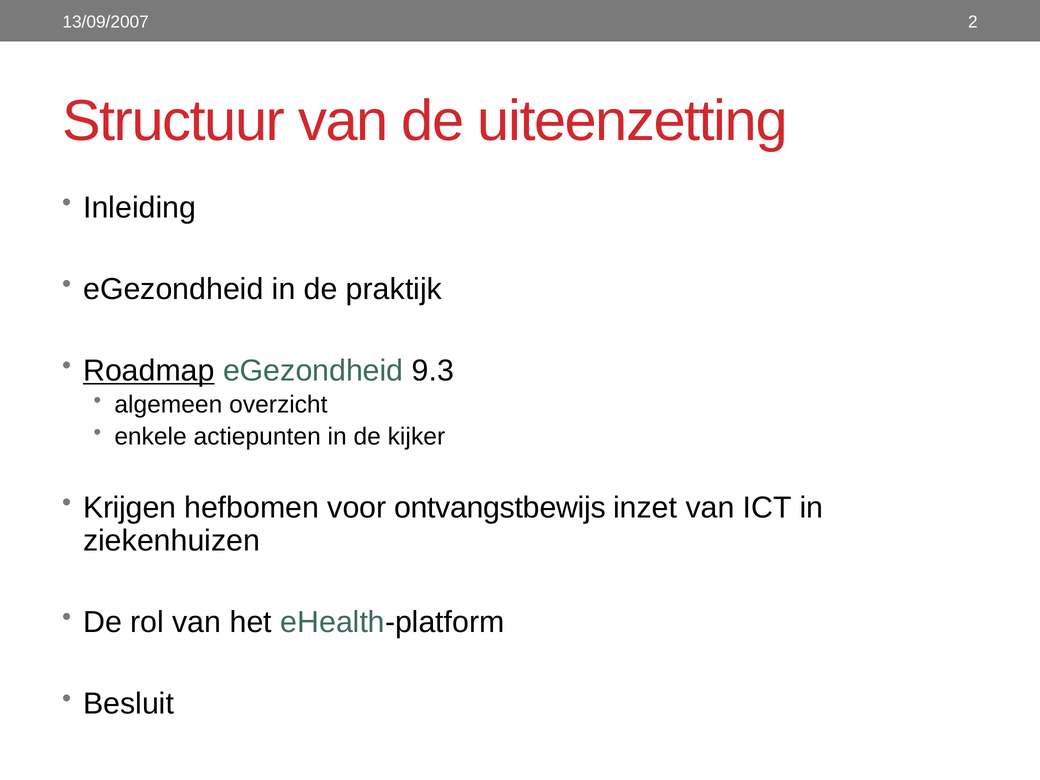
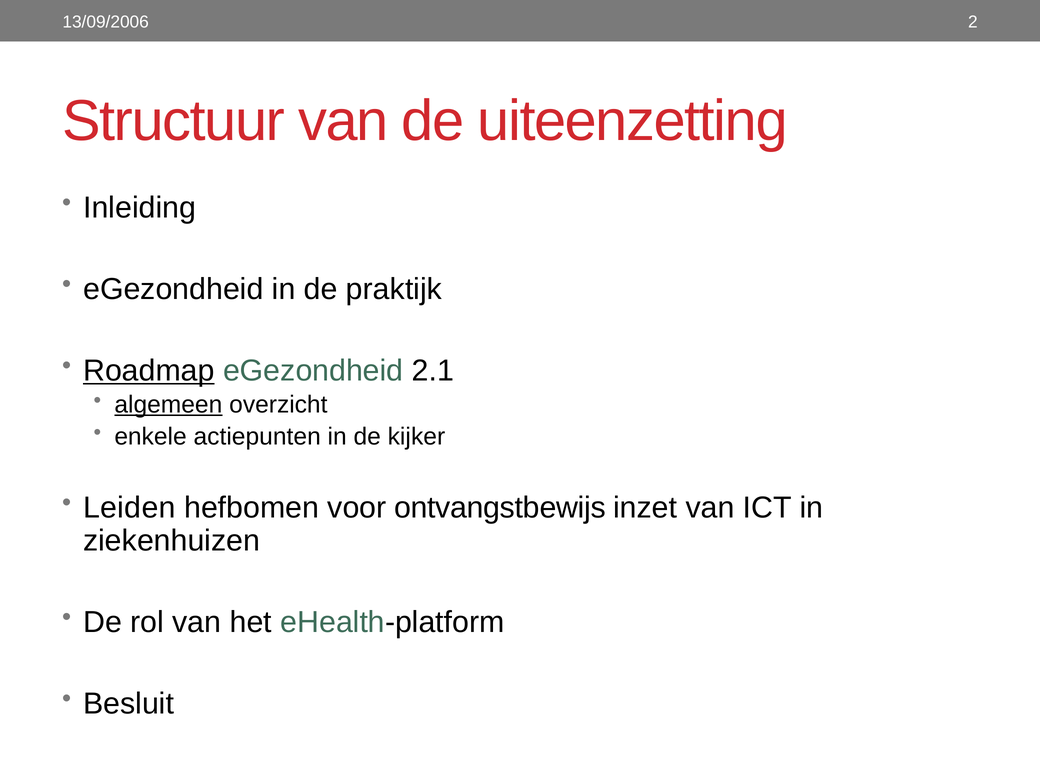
13/09/2007: 13/09/2007 -> 13/09/2006 (106, 22)
9.3: 9.3 -> 2.1 (433, 371)
algemeen underline: none -> present (168, 405)
Krijgen: Krijgen -> Leiden (129, 508)
